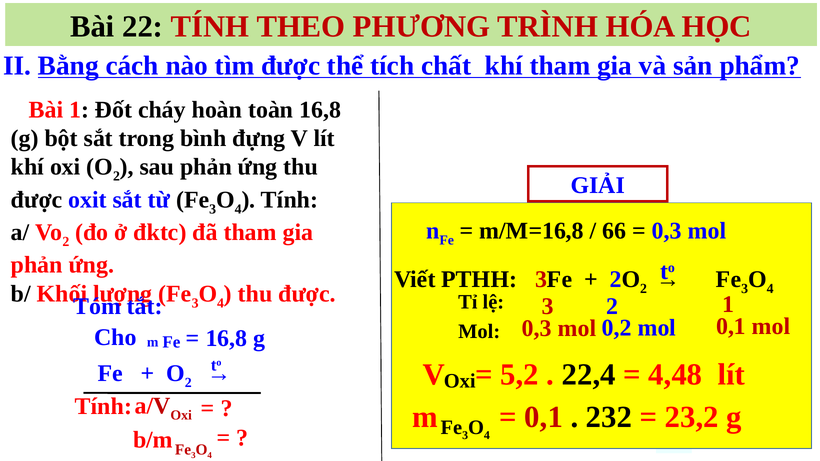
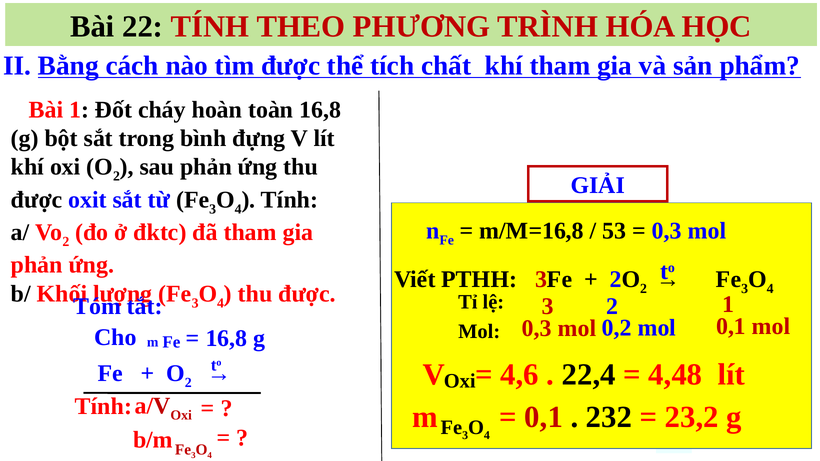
66: 66 -> 53 (614, 231)
5,2: 5,2 -> 4,6 (520, 375)
